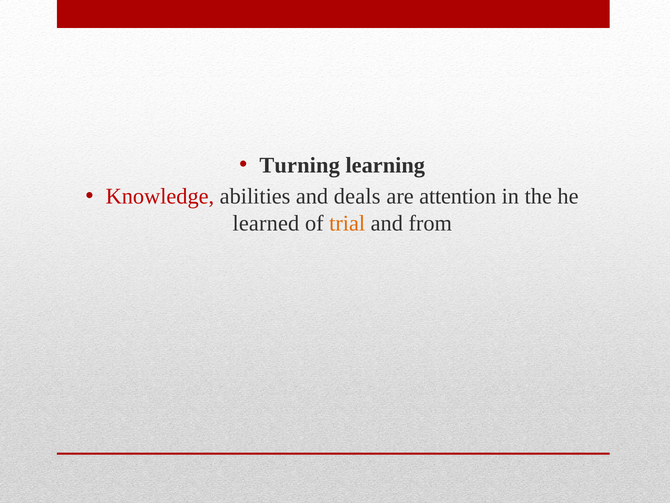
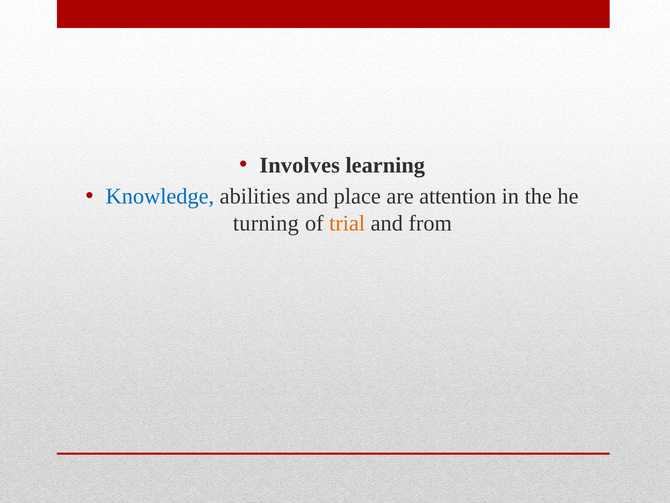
Turning: Turning -> Involves (300, 165)
Knowledge colour: red -> blue (160, 196)
deals: deals -> place (357, 196)
learned: learned -> turning (266, 223)
